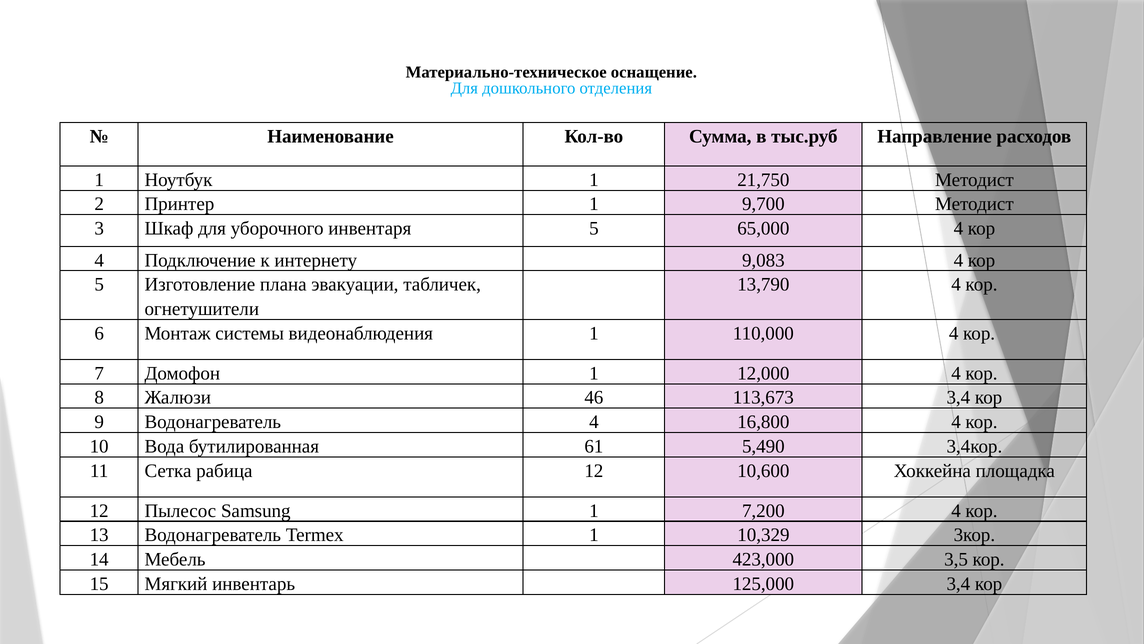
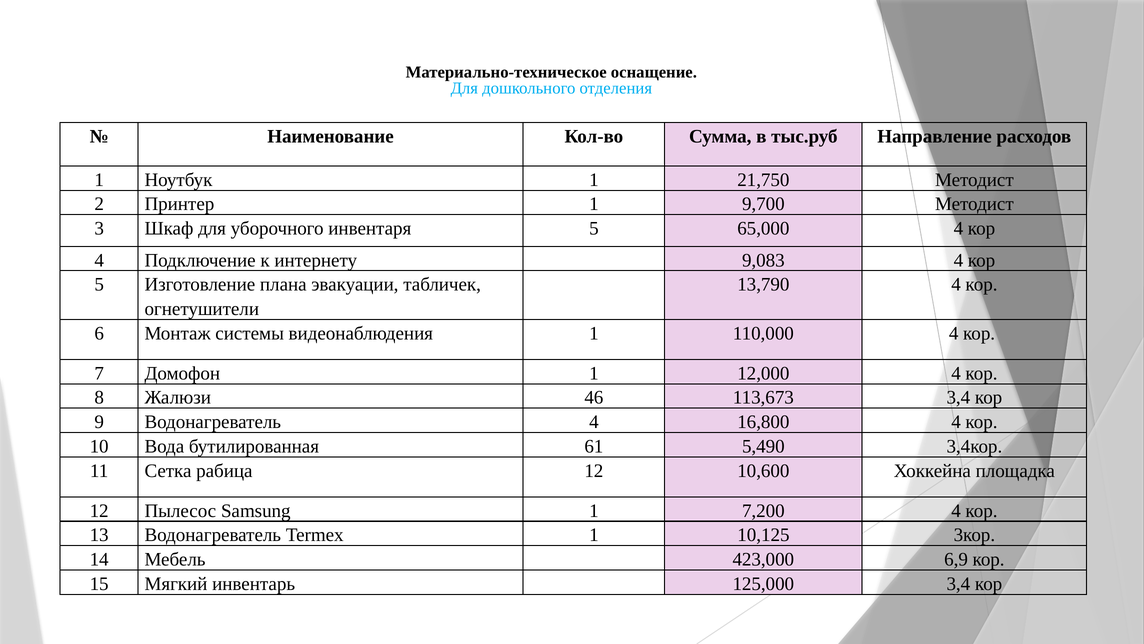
10,329: 10,329 -> 10,125 (763, 535)
3,5: 3,5 -> 6,9 (956, 559)
